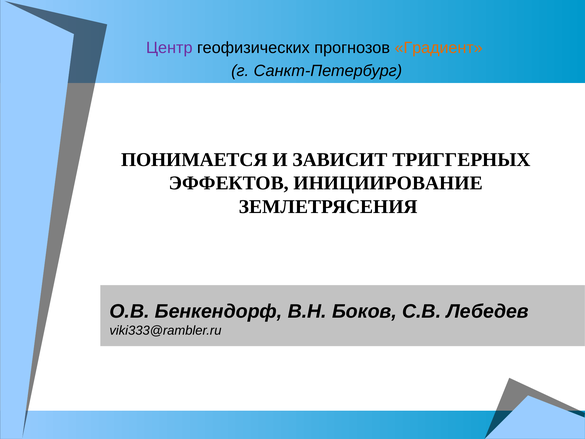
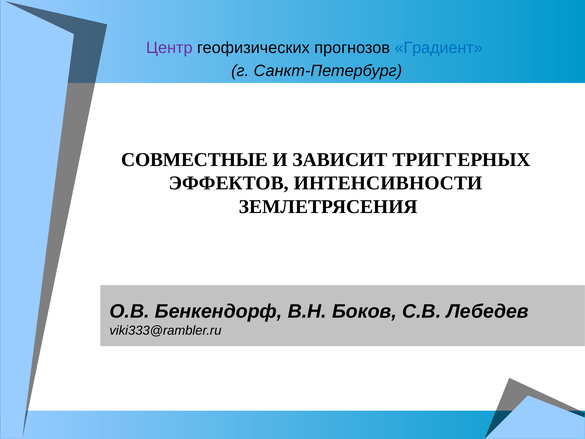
Градиент colour: orange -> blue (439, 48)
ПОНИМАЕТСЯ: ПОНИМАЕТСЯ -> СОВМЕСТНЫЕ (194, 160)
ИНИЦИИРОВАНИЕ: ИНИЦИИРОВАНИЕ -> ИНТЕНСИВНОСТИ (388, 183)
